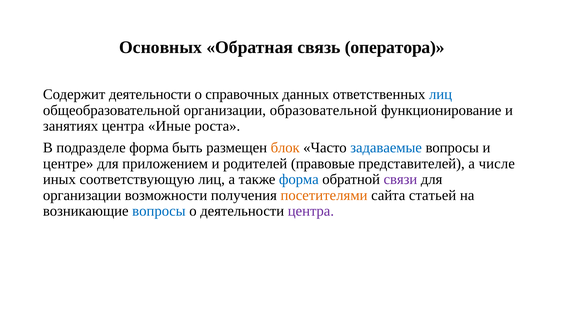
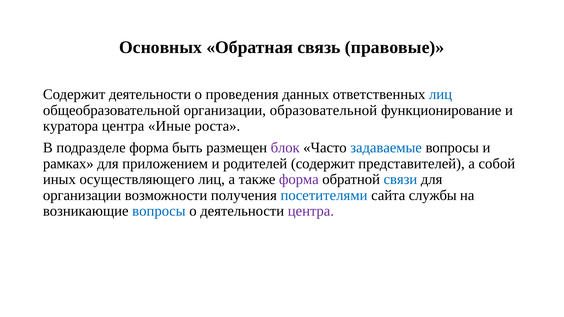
оператора: оператора -> правовые (395, 47)
справочных: справочных -> проведения (242, 94)
занятиях: занятиях -> куратора (71, 126)
блок colour: orange -> purple (285, 148)
центре: центре -> рамках (68, 164)
родителей правовые: правовые -> содержит (323, 164)
числе: числе -> собой (497, 164)
соответствующую: соответствующую -> осуществляющего (137, 180)
форма colour: blue -> purple (299, 180)
связи colour: purple -> blue (400, 180)
посетителями colour: orange -> blue (324, 195)
статьей: статьей -> службы (433, 195)
